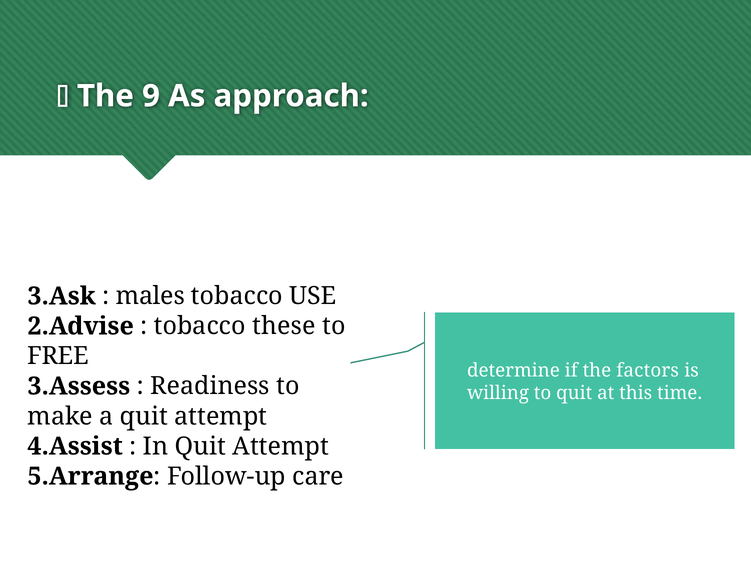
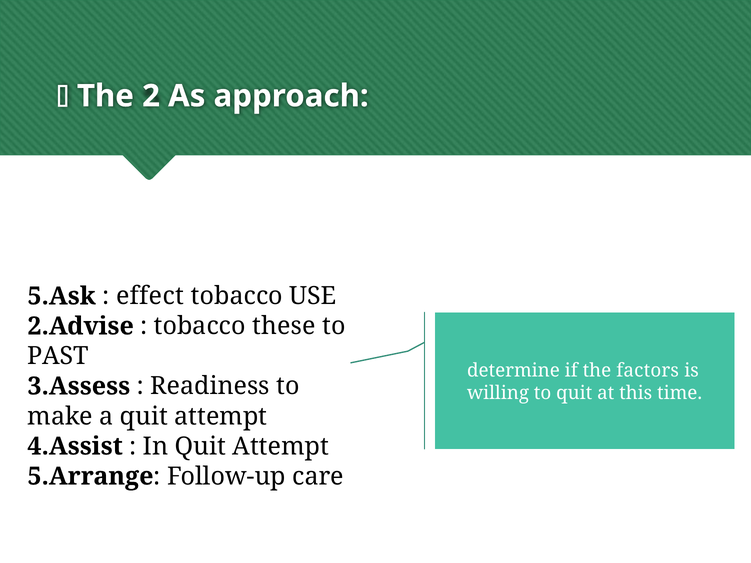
9: 9 -> 2 (151, 96)
3.Ask: 3.Ask -> 5.Ask (62, 296)
males: males -> effect (150, 296)
FREE: FREE -> PAST (58, 356)
